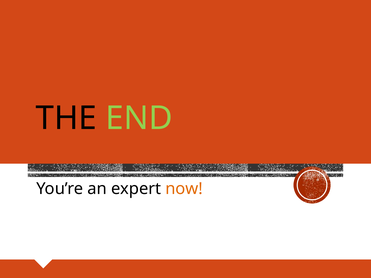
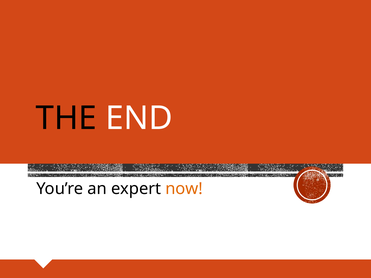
END colour: light green -> white (139, 118)
